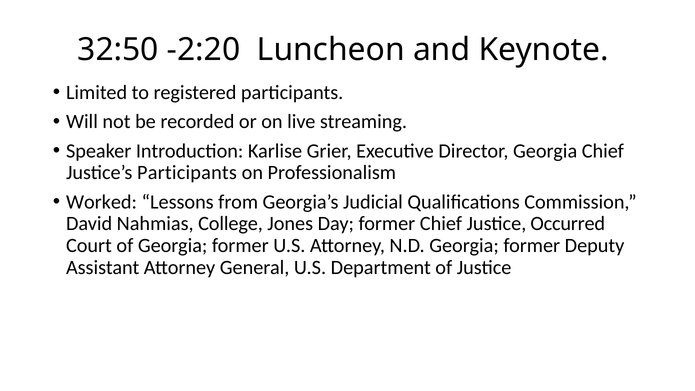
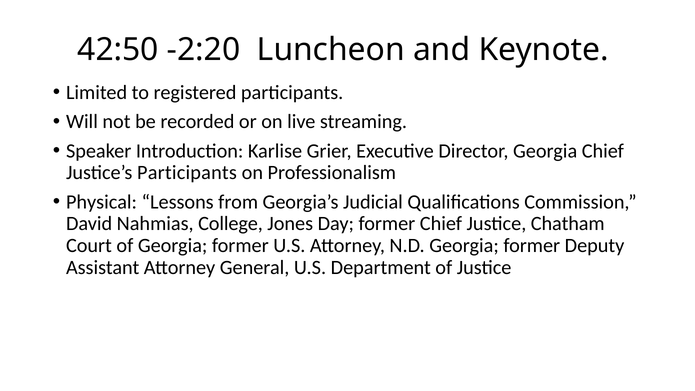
32:50: 32:50 -> 42:50 (118, 50)
Worked: Worked -> Physical (102, 202)
Occurred: Occurred -> Chatham (568, 224)
